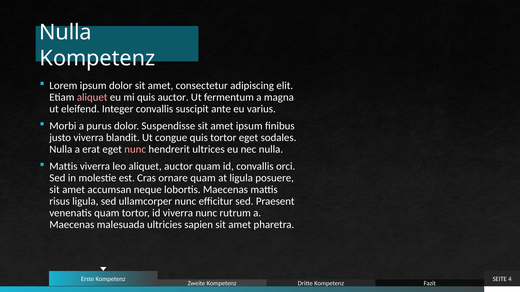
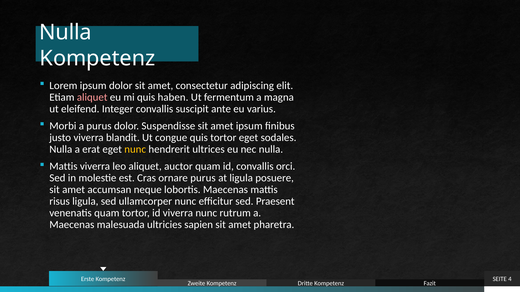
quis auctor: auctor -> haben (173, 97)
nunc colour: pink -> yellow (135, 150)
ornare quam: quam -> purus (203, 178)
